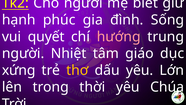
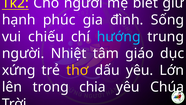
quyết: quyết -> chiếu (46, 37)
hướng colour: pink -> light blue (119, 37)
thời: thời -> chia (92, 87)
